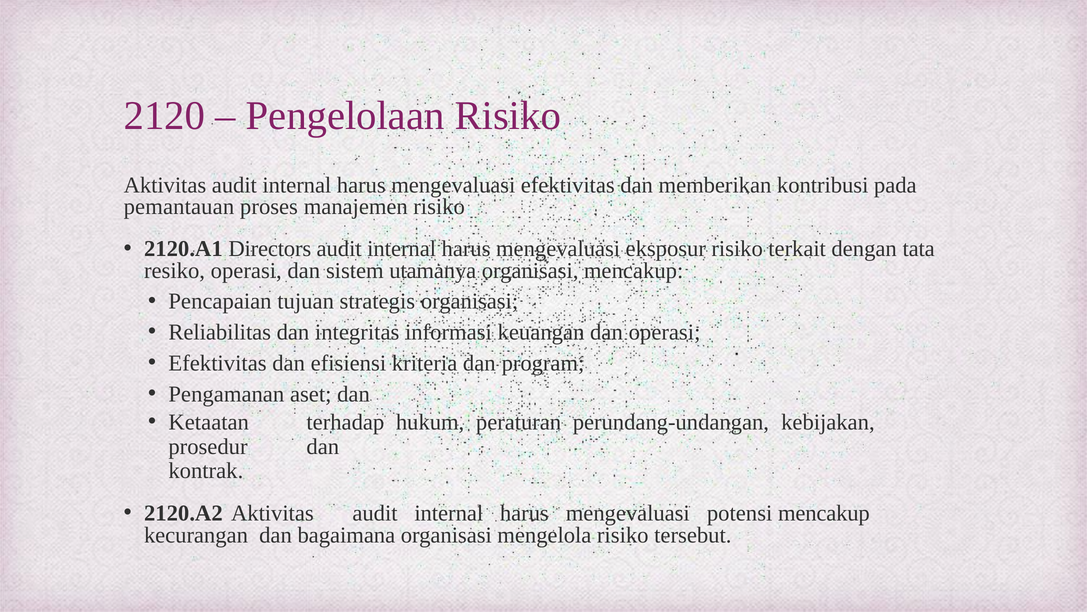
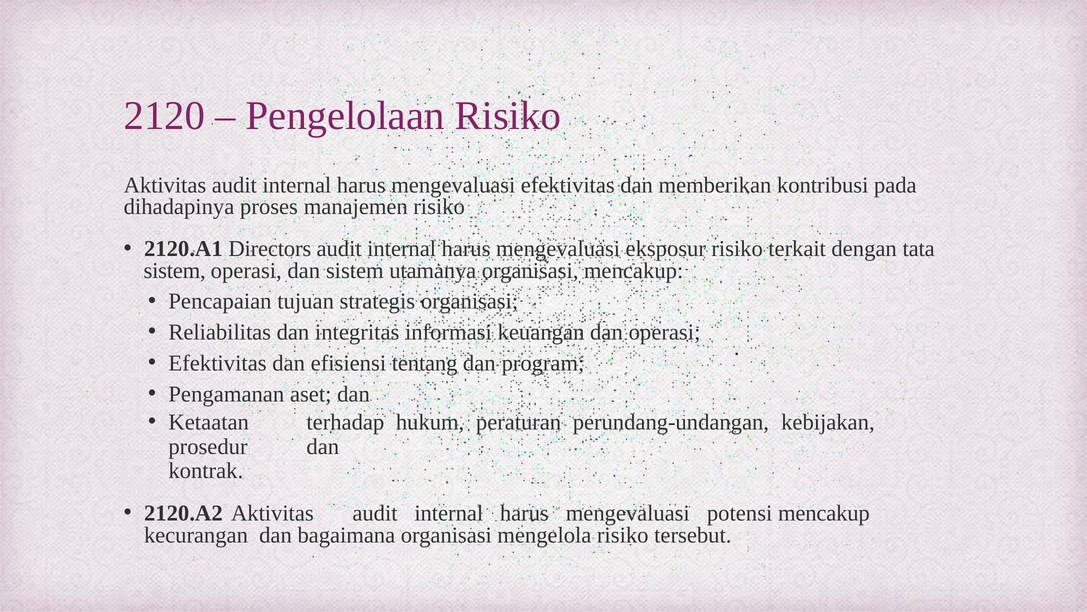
pemantauan: pemantauan -> dihadapinya (179, 207)
resiko: resiko -> sistem (175, 271)
kriteria: kriteria -> tentang (425, 363)
